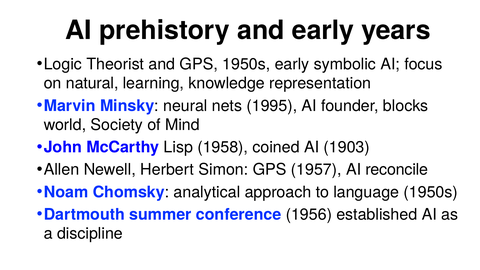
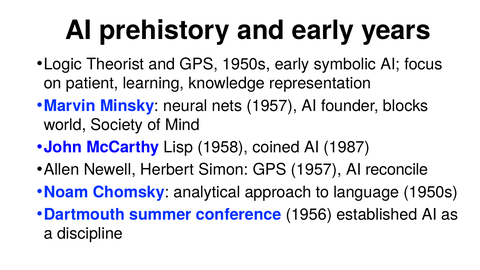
natural: natural -> patient (92, 83)
nets 1995: 1995 -> 1957 (272, 106)
1903: 1903 -> 1987 (347, 147)
